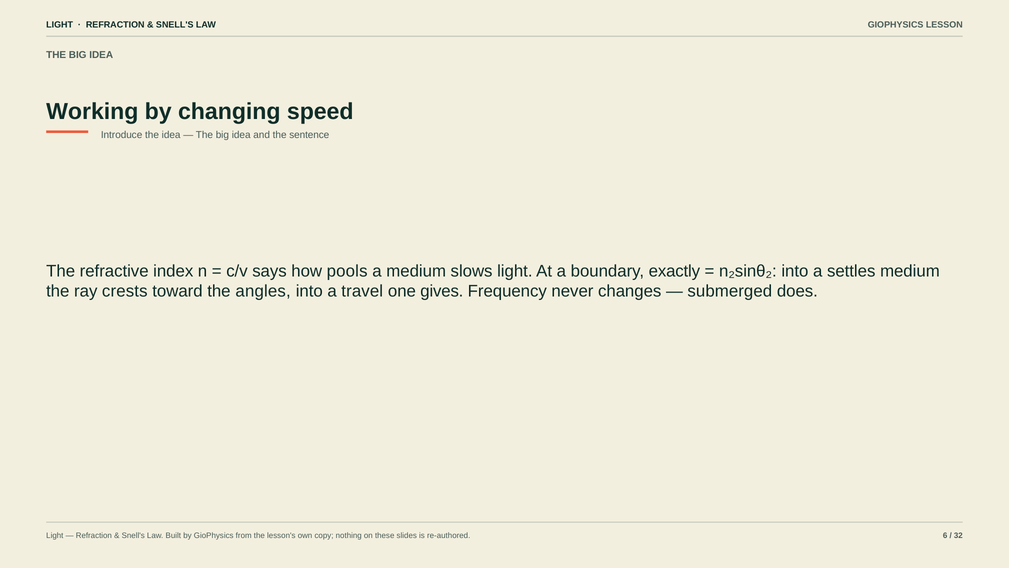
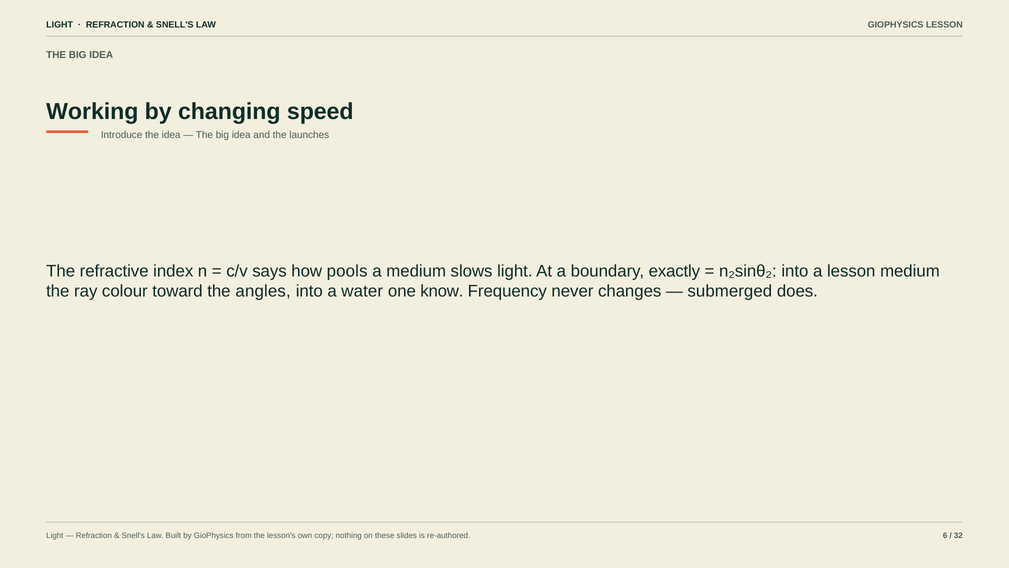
sentence: sentence -> launches (309, 135)
a settles: settles -> lesson (851, 271)
crests: crests -> colour (125, 291)
travel: travel -> water (362, 291)
gives: gives -> know (442, 291)
